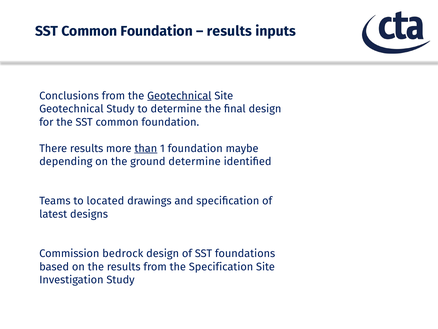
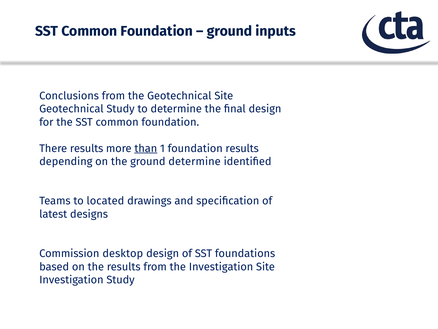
results: results -> ground (230, 31)
Geotechnical underline: present -> none (179, 96)
foundation maybe: maybe -> results (242, 148)
bedrock: bedrock -> desktop (123, 253)
the Specification: Specification -> Investigation (221, 266)
